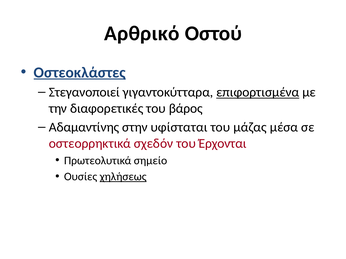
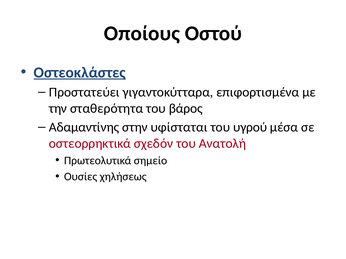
Αρθρικό: Αρθρικό -> Οποίους (142, 33)
Στεγανοποιεί: Στεγανοποιεί -> Προστατεύει (84, 92)
επιφορτισμένα underline: present -> none (258, 92)
διαφορετικές: διαφορετικές -> σταθερότητα (107, 109)
μάζας: μάζας -> υγρού (250, 127)
Έρχονται: Έρχονται -> Ανατολή (222, 144)
χηλήσεως underline: present -> none (123, 177)
